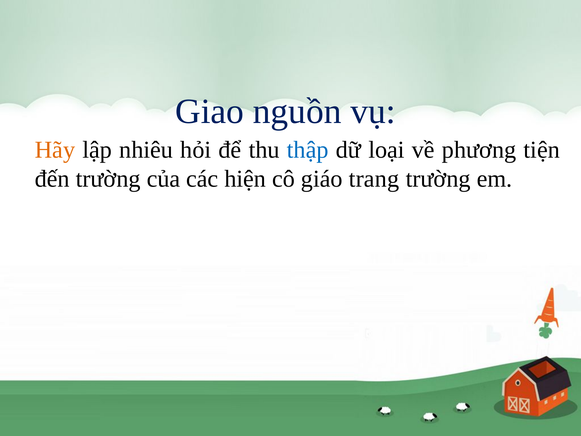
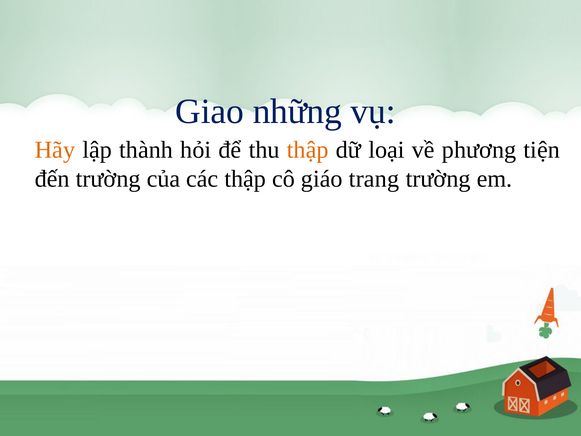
nguồn: nguồn -> những (297, 111)
nhiêu: nhiêu -> thành (146, 150)
thập colour: blue -> orange (308, 150)
các hiện: hiện -> thập (245, 179)
